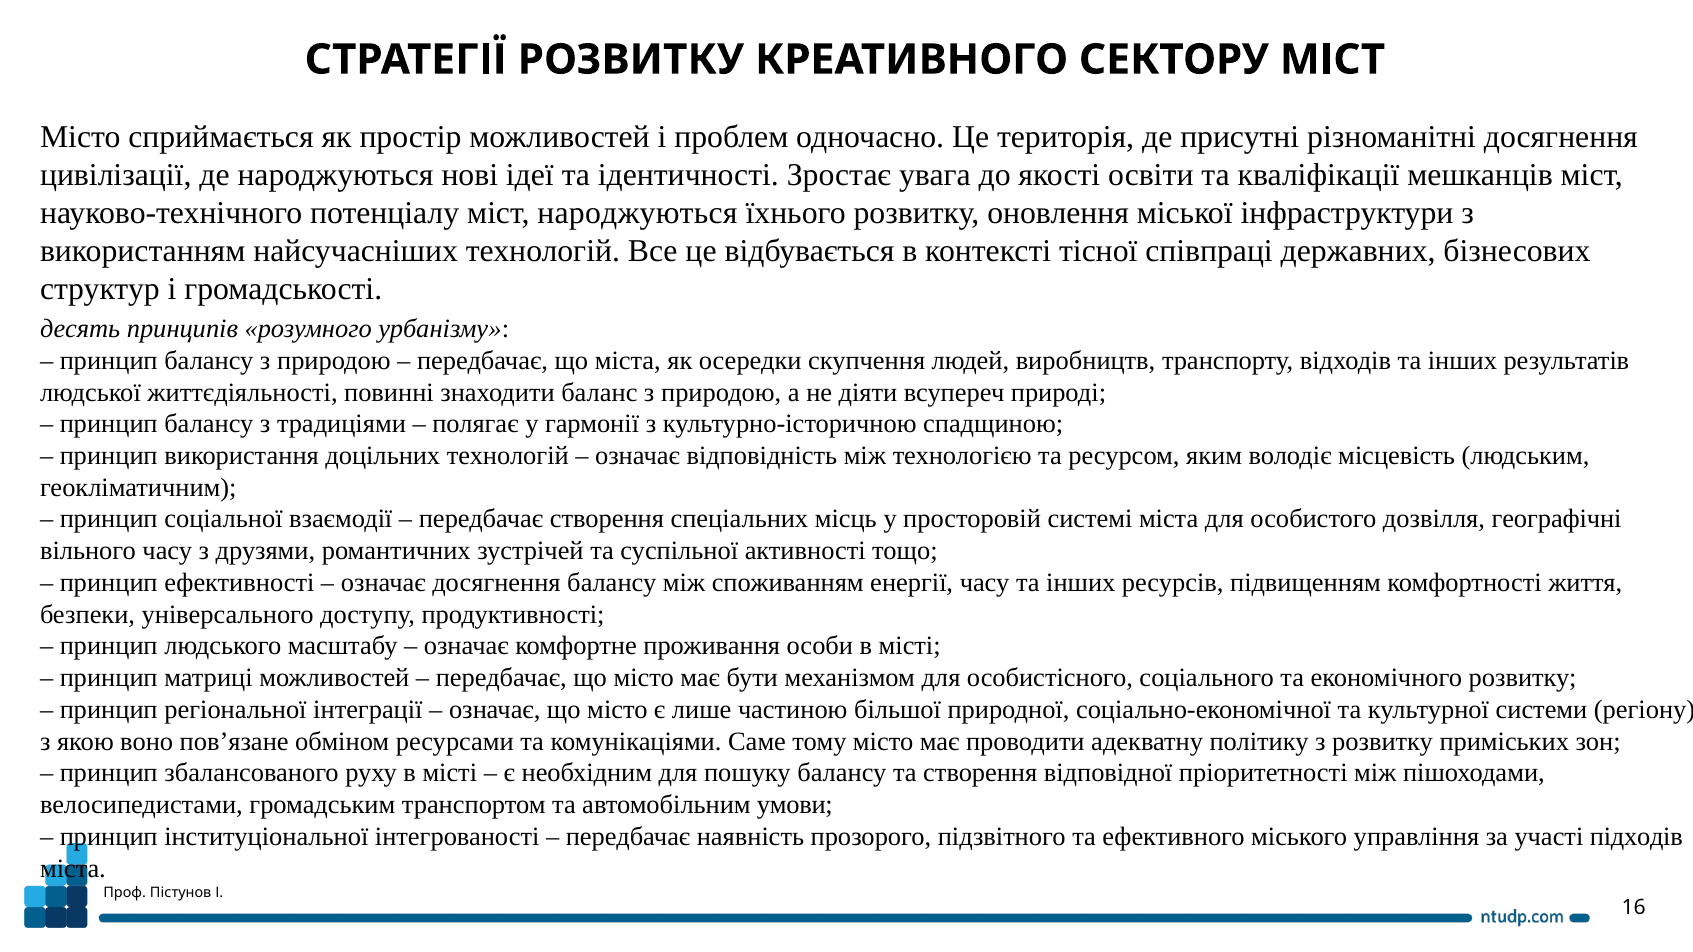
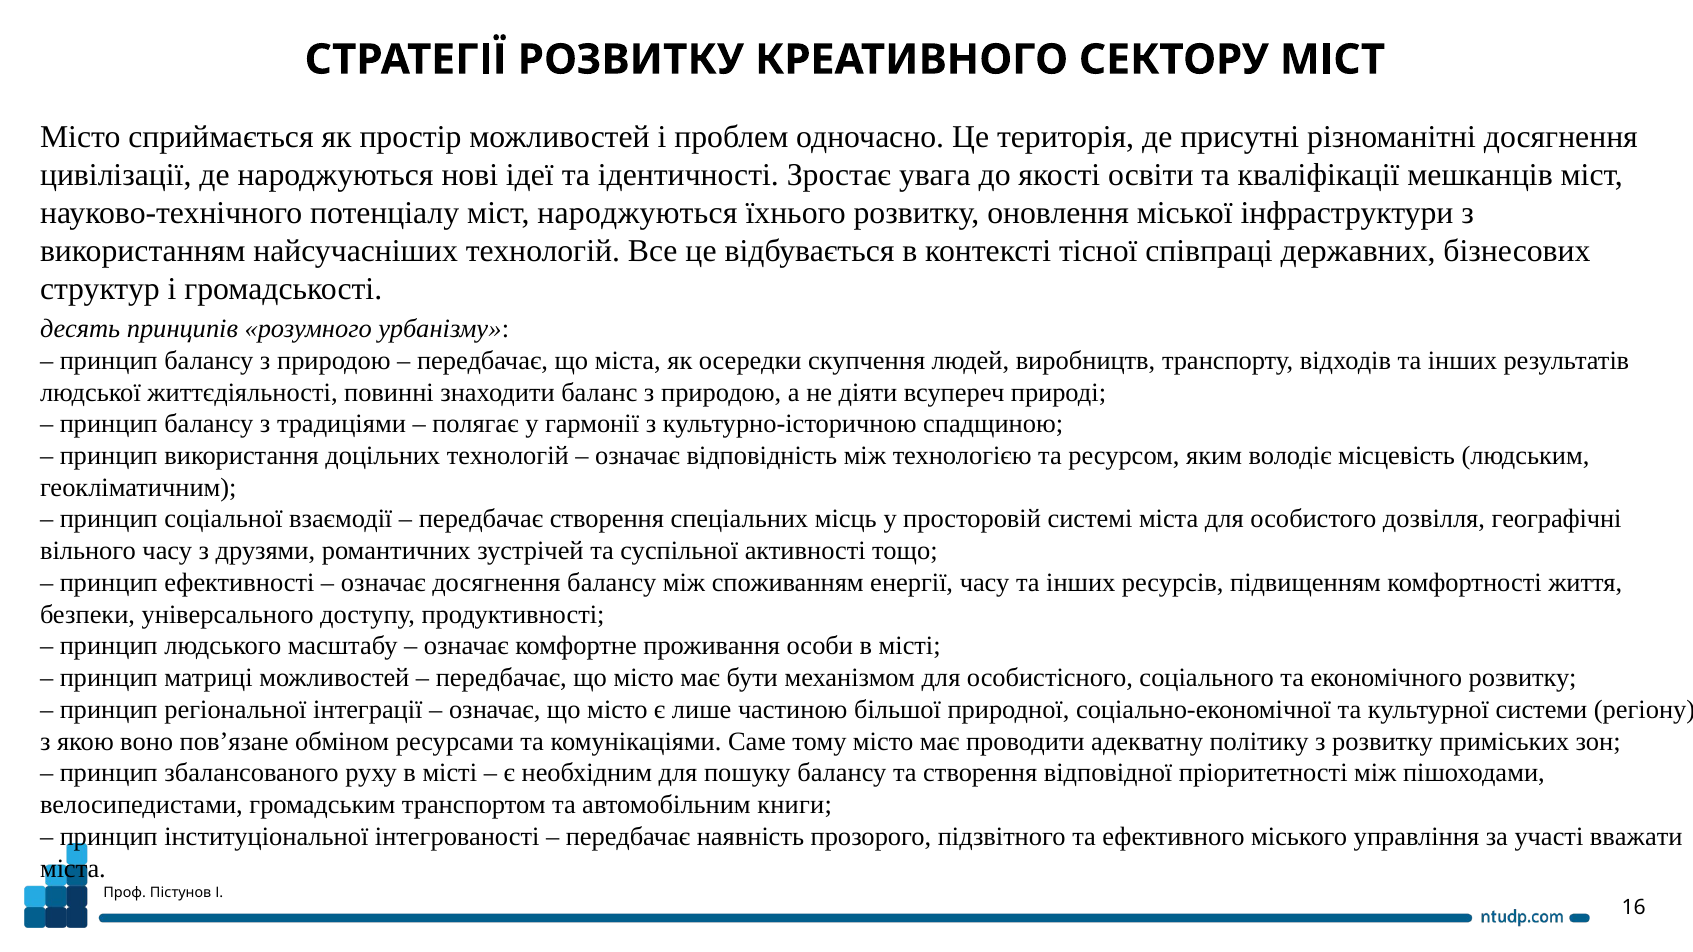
умови: умови -> книги (795, 805)
підходів: підходів -> вважати (1636, 837)
